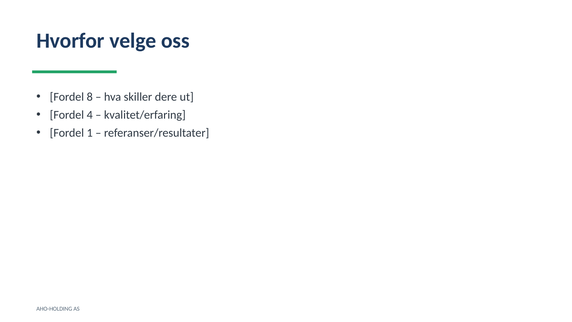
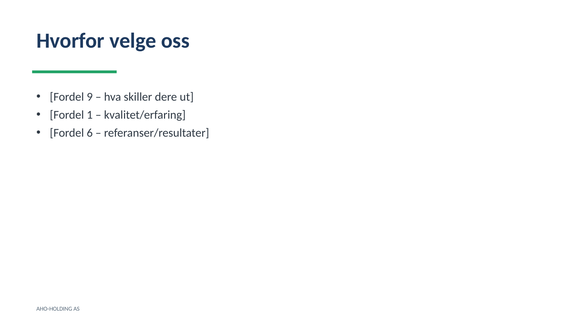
8: 8 -> 9 (90, 97)
4: 4 -> 1 (90, 115)
1: 1 -> 6 (90, 133)
